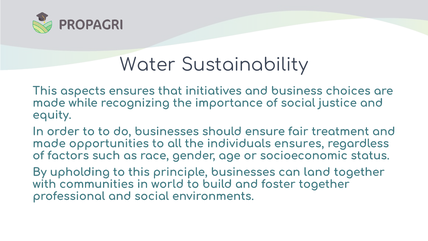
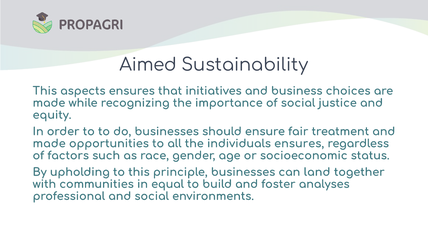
Water: Water -> Aimed (148, 65)
world: world -> equal (168, 184)
foster together: together -> analyses (324, 184)
